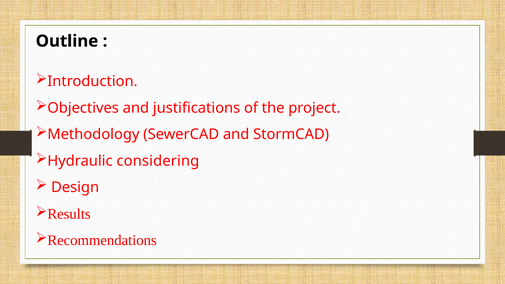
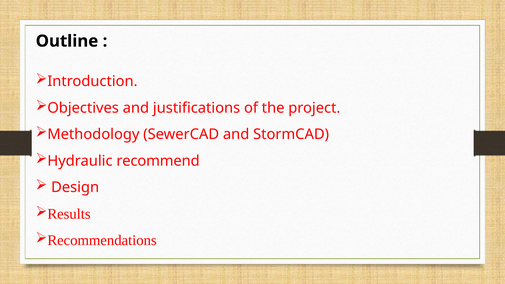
considering: considering -> recommend (158, 161)
